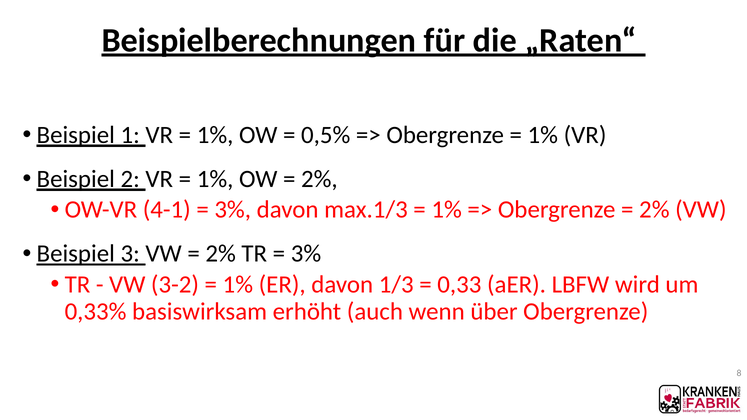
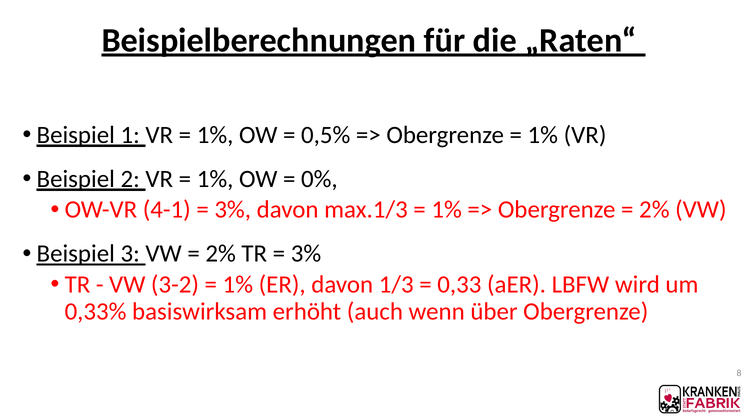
2%: 2% -> 0% (319, 179)
